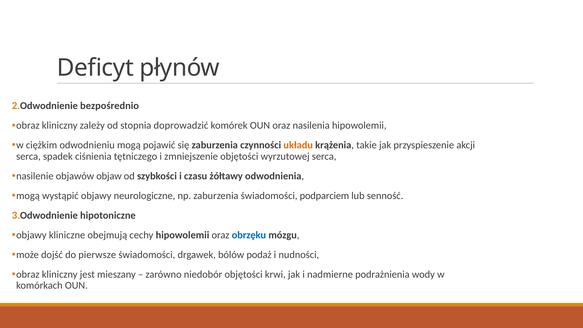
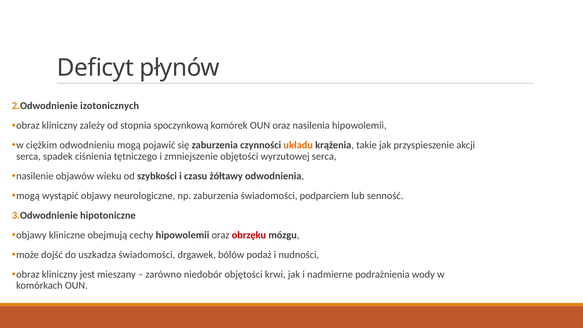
bezpośrednio: bezpośrednio -> izotonicznych (110, 106)
doprowadzić: doprowadzić -> spoczynkową (181, 126)
objaw: objaw -> wieku (109, 176)
obrzęku colour: blue -> red (249, 235)
pierwsze: pierwsze -> uszkadza (97, 255)
